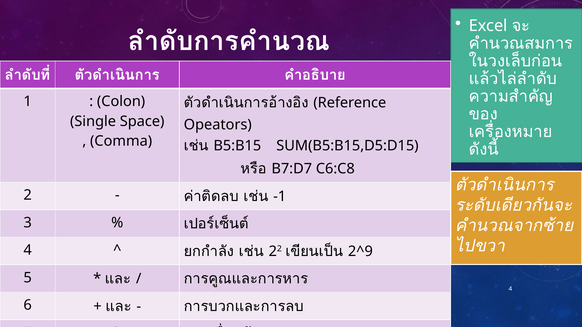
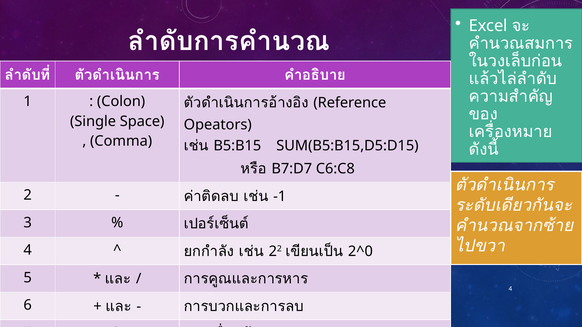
2^9: 2^9 -> 2^0 (360, 252)
